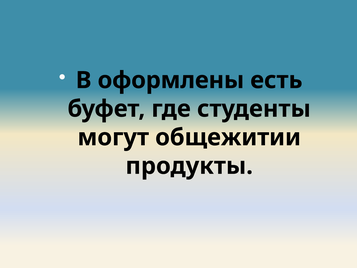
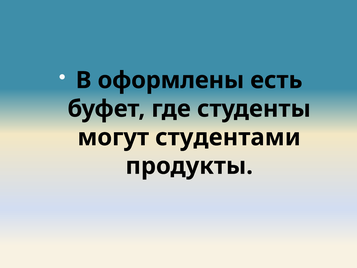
общежитии: общежитии -> студентами (228, 137)
